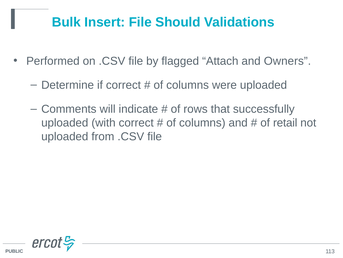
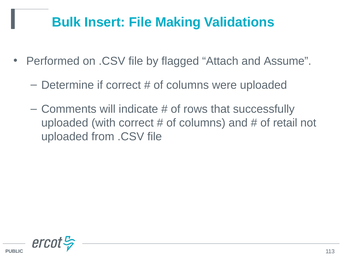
Should: Should -> Making (178, 22)
Owners: Owners -> Assume (288, 61)
